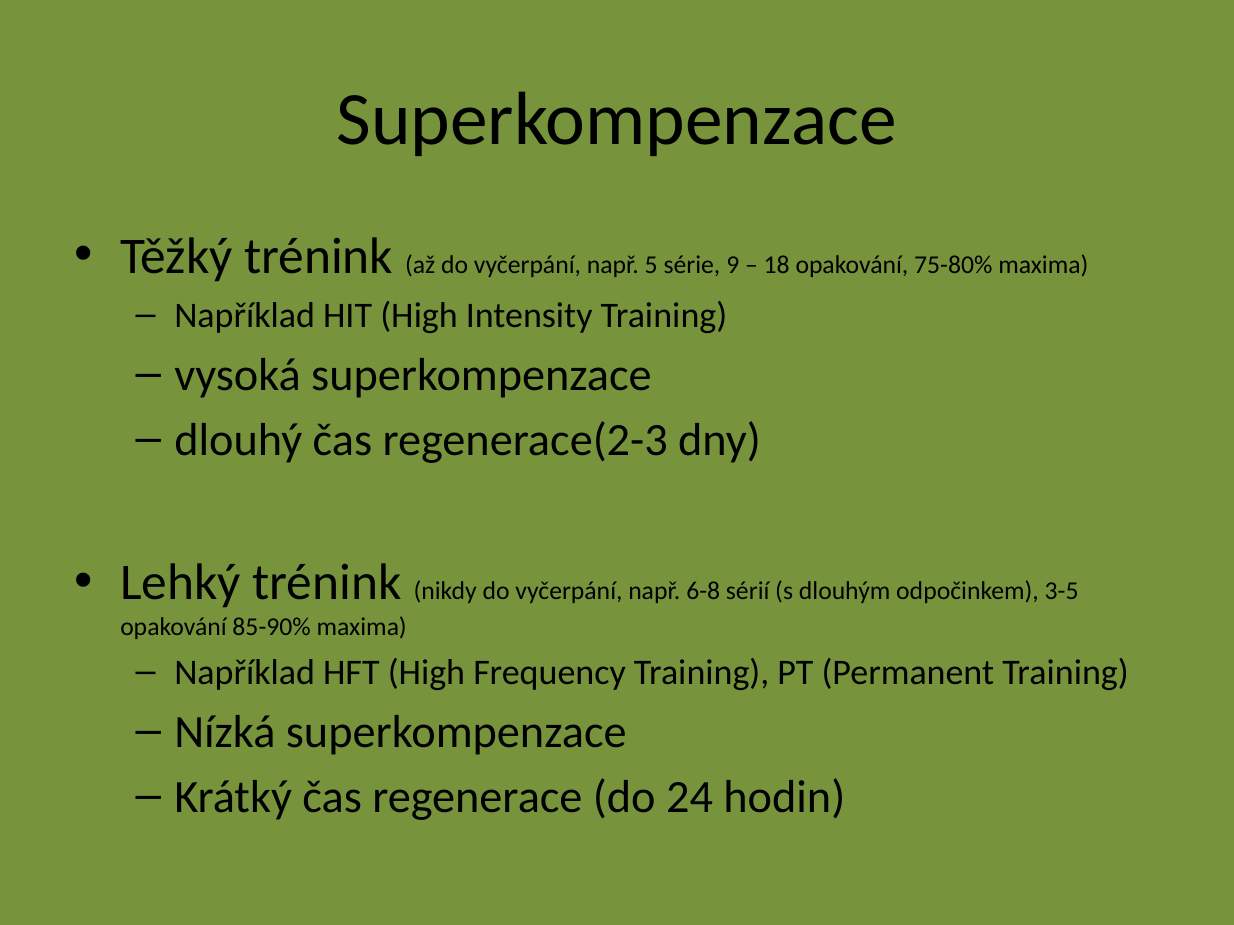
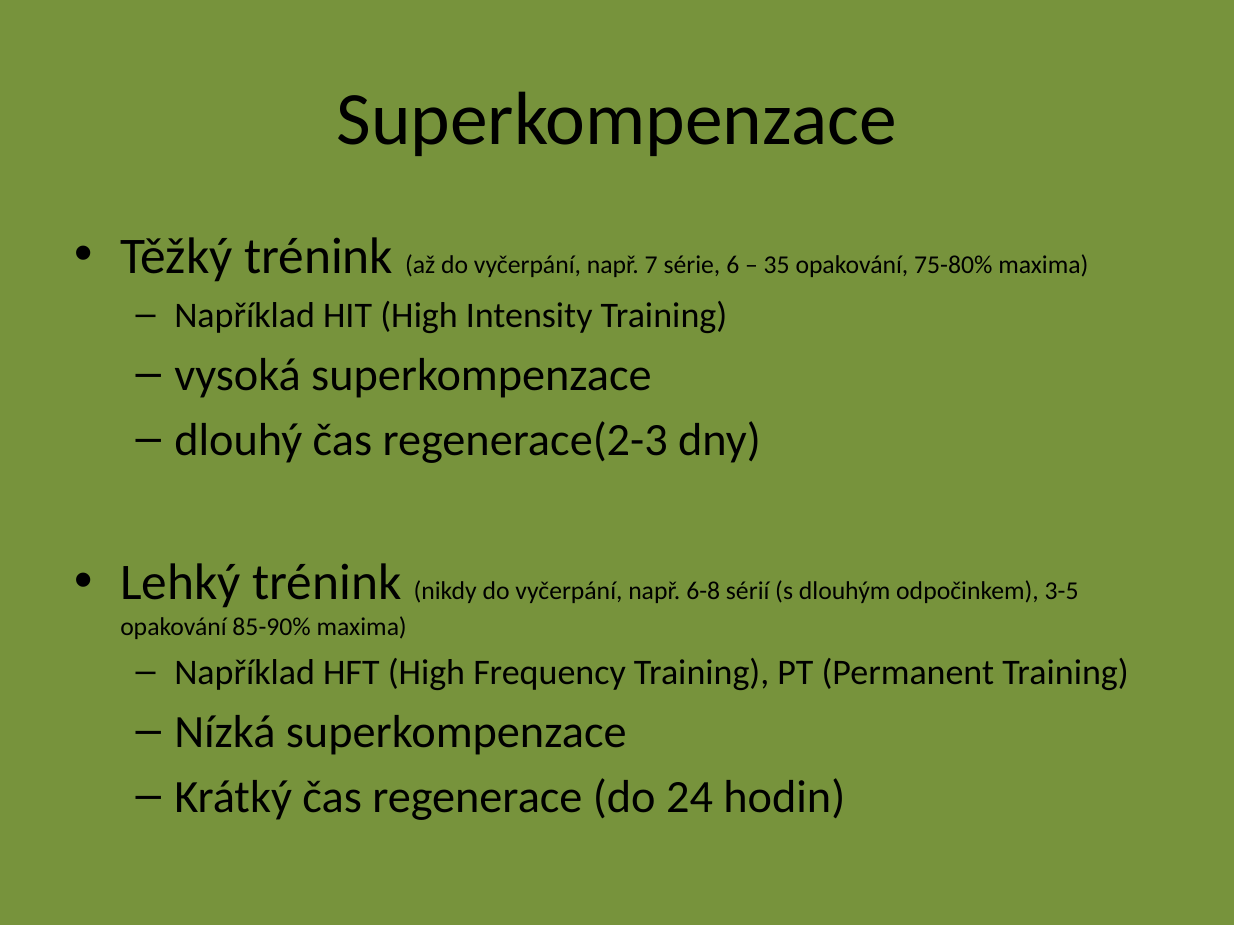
5: 5 -> 7 (651, 265)
9: 9 -> 6 (733, 265)
18: 18 -> 35 (777, 265)
